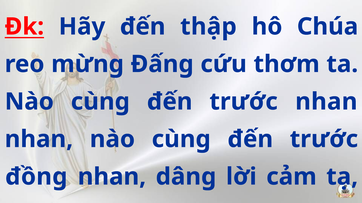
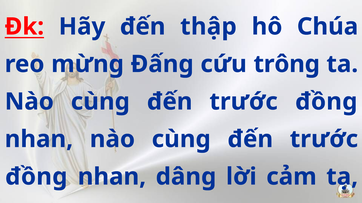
thơm: thơm -> trông (287, 64)
nhan: nhan -> đồng (326, 102)
